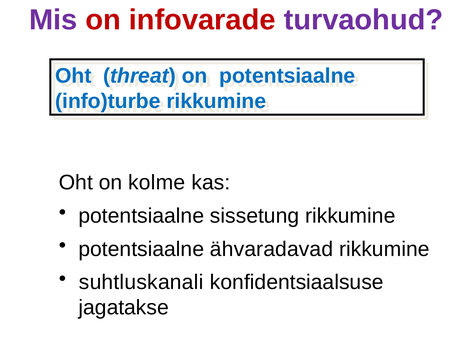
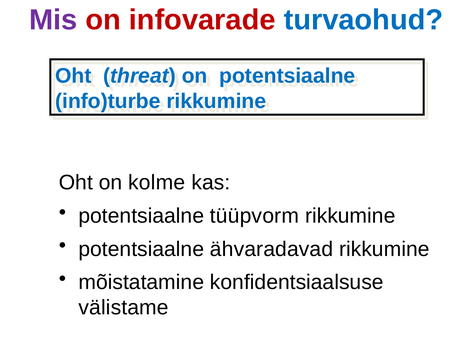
turvaohud colour: purple -> blue (363, 20)
sissetung: sissetung -> tüüpvorm (255, 216)
suhtluskanali: suhtluskanali -> mõistatamine (141, 282)
jagatakse: jagatakse -> välistame (124, 308)
